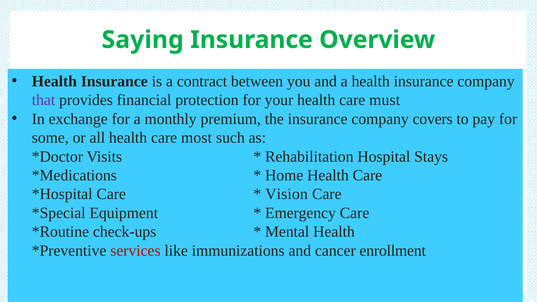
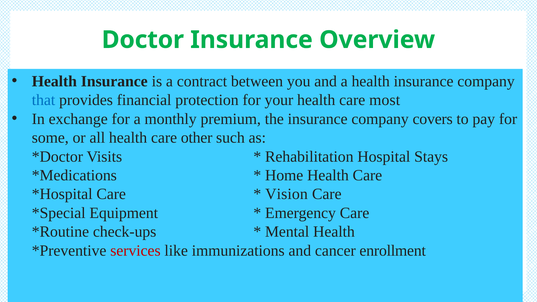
Saying: Saying -> Doctor (143, 40)
that colour: purple -> blue (44, 100)
must: must -> most (385, 100)
most: most -> other (197, 138)
